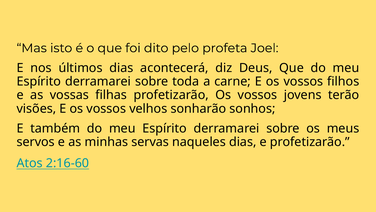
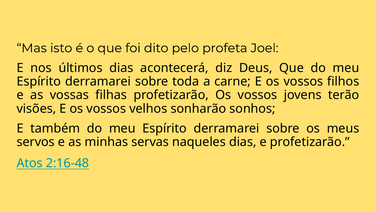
2:16-60: 2:16-60 -> 2:16-48 (68, 163)
